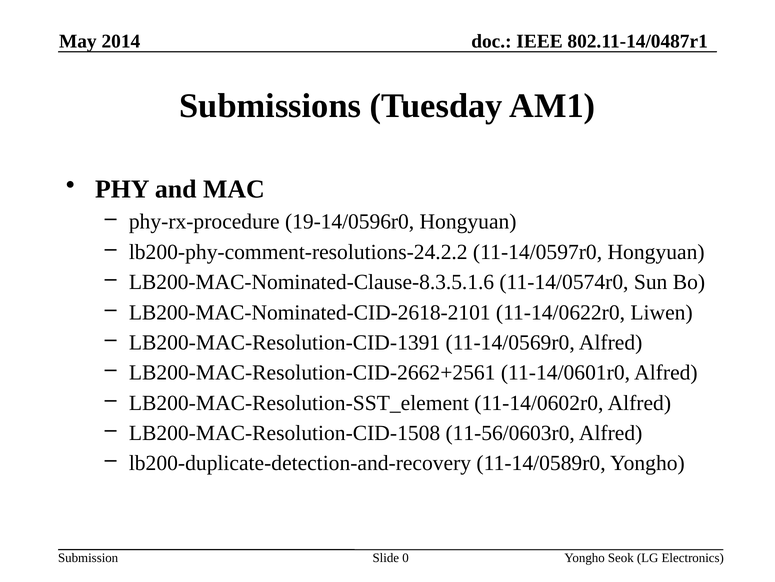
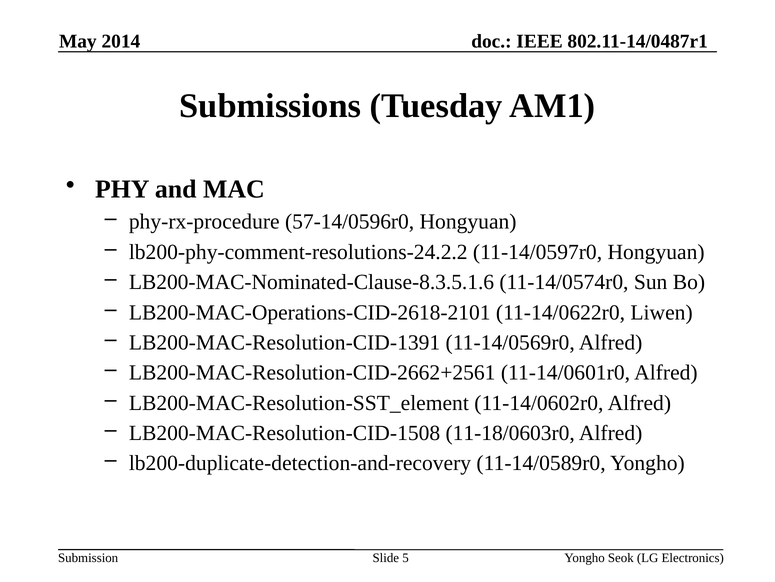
19-14/0596r0: 19-14/0596r0 -> 57-14/0596r0 (350, 222)
LB200-MAC-Nominated-CID-2618-2101: LB200-MAC-Nominated-CID-2618-2101 -> LB200-MAC-Operations-CID-2618-2101 (310, 312)
11-56/0603r0: 11-56/0603r0 -> 11-18/0603r0 (510, 433)
0: 0 -> 5 (406, 557)
